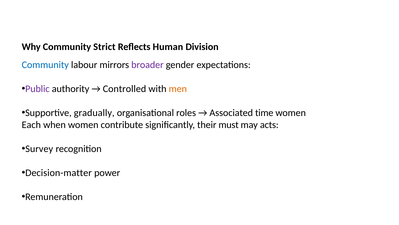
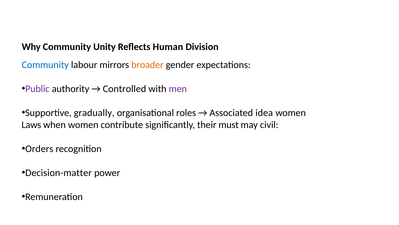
Strict: Strict -> Unity (104, 47)
broader colour: purple -> orange (147, 65)
men colour: orange -> purple (178, 89)
time: time -> idea (264, 112)
Each: Each -> Laws (31, 124)
acts: acts -> civil (269, 124)
Survey: Survey -> Orders (39, 148)
